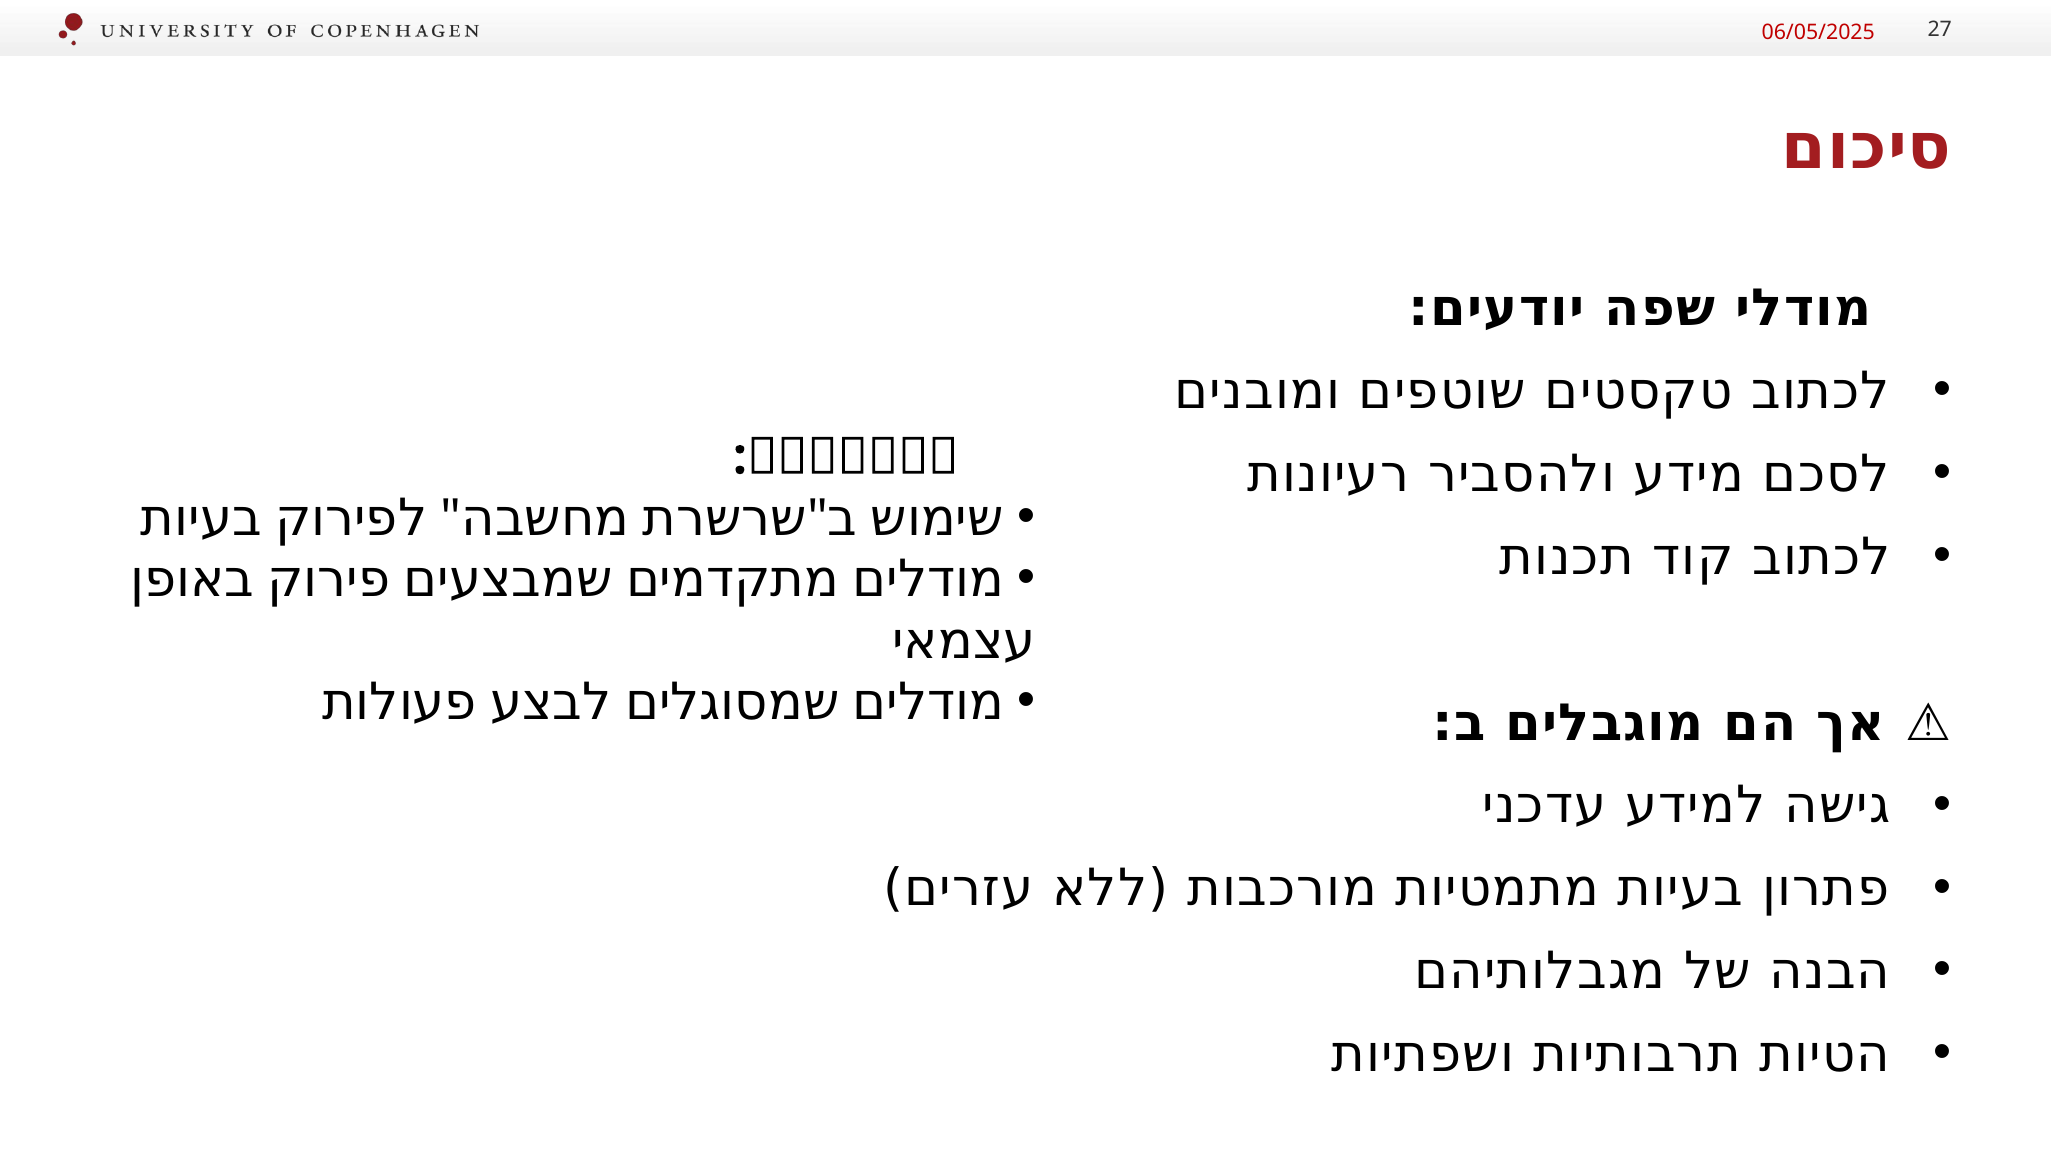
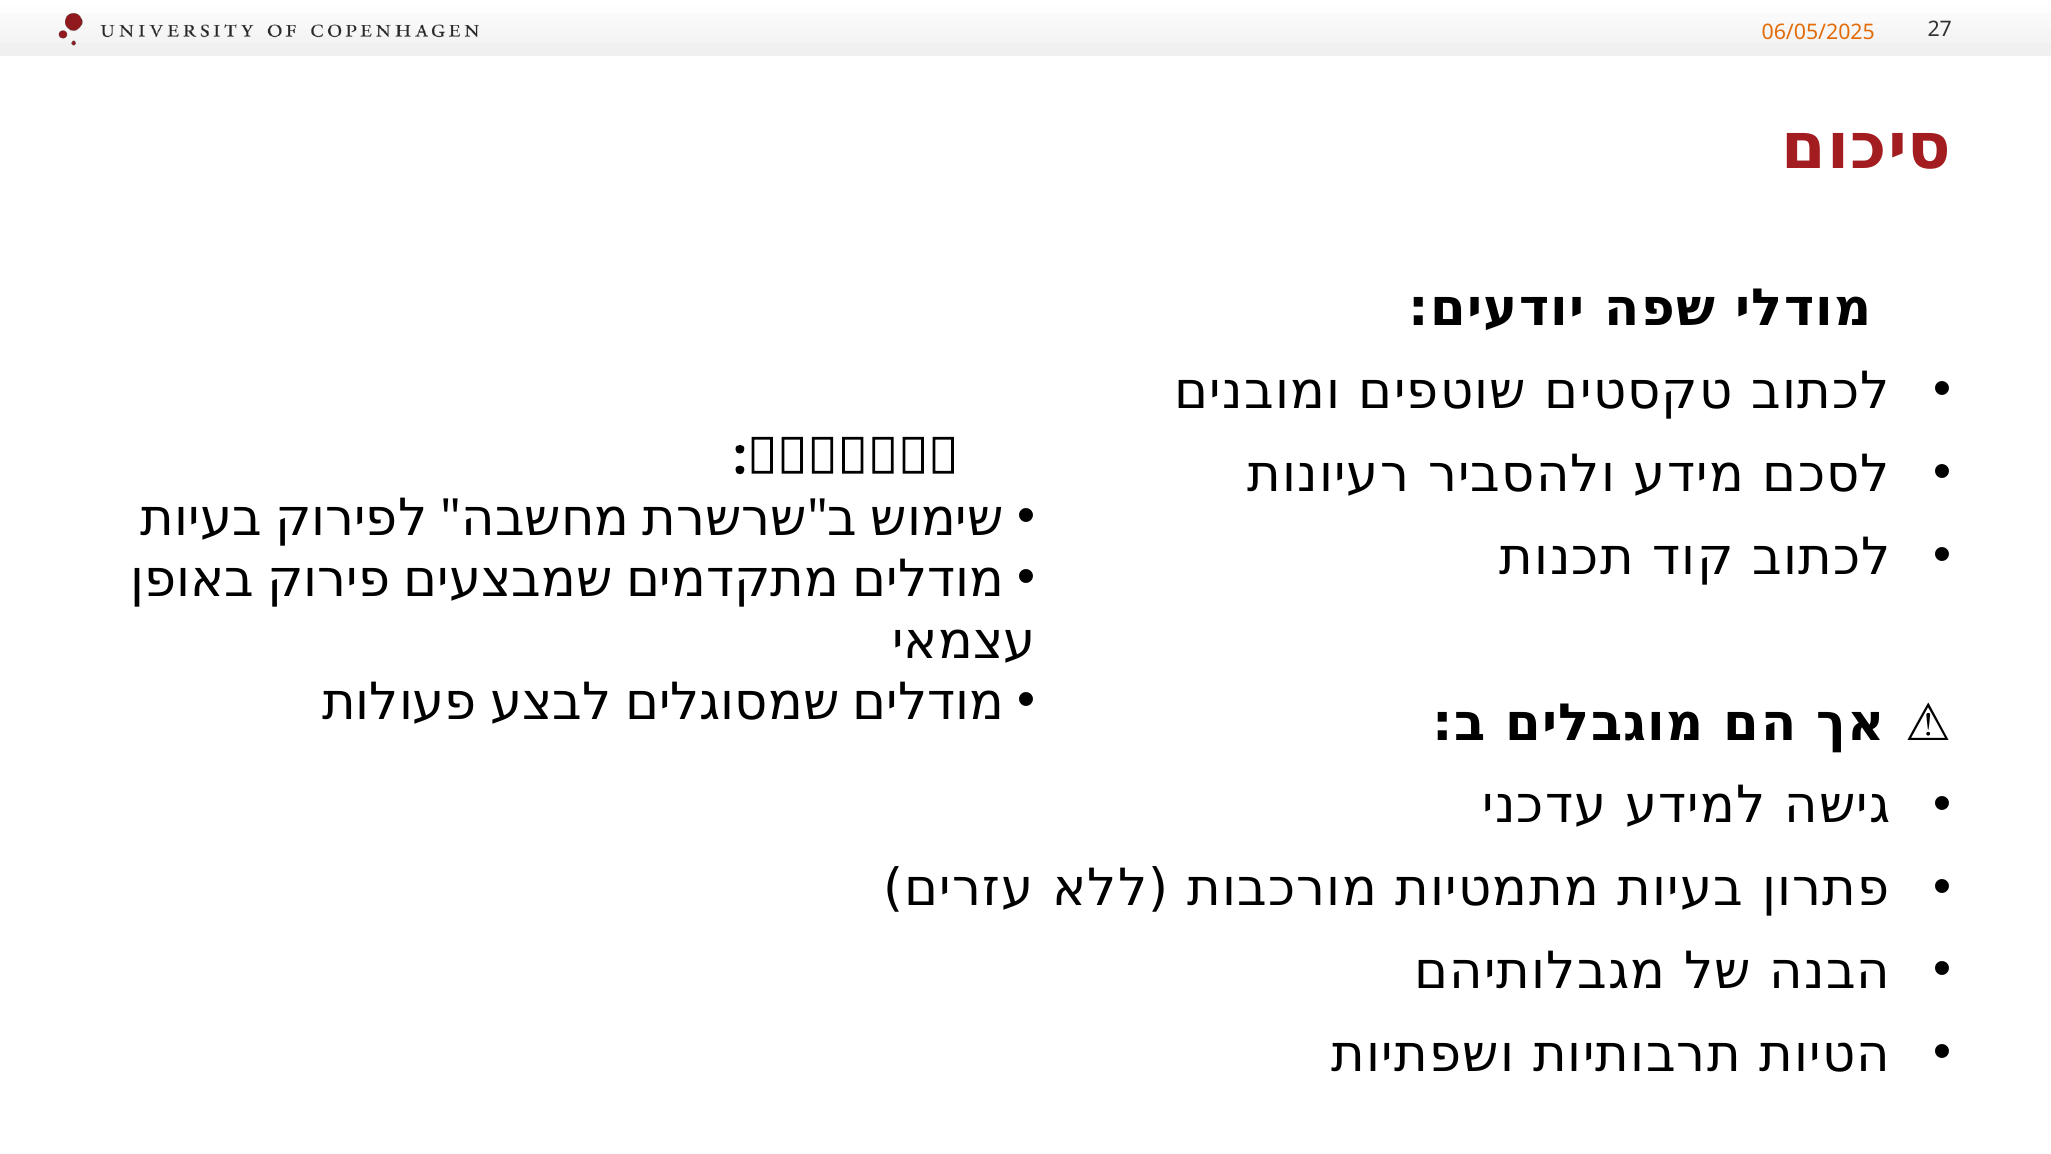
06/05/2025 colour: red -> orange (1818, 33)
